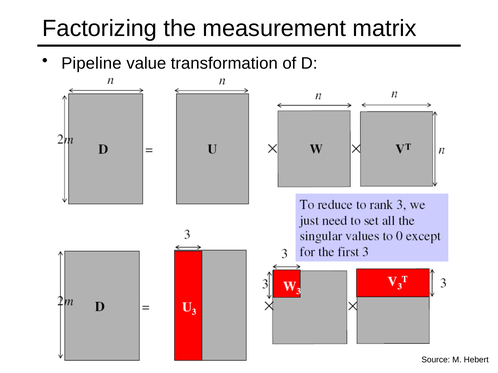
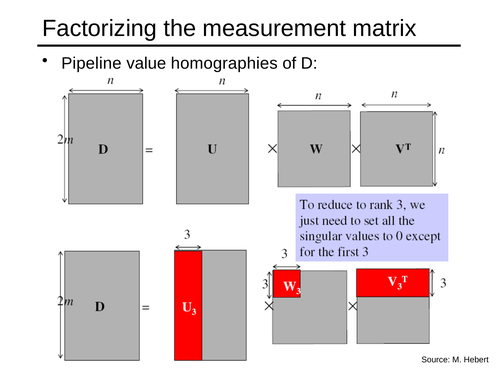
transformation: transformation -> homographies (224, 63)
